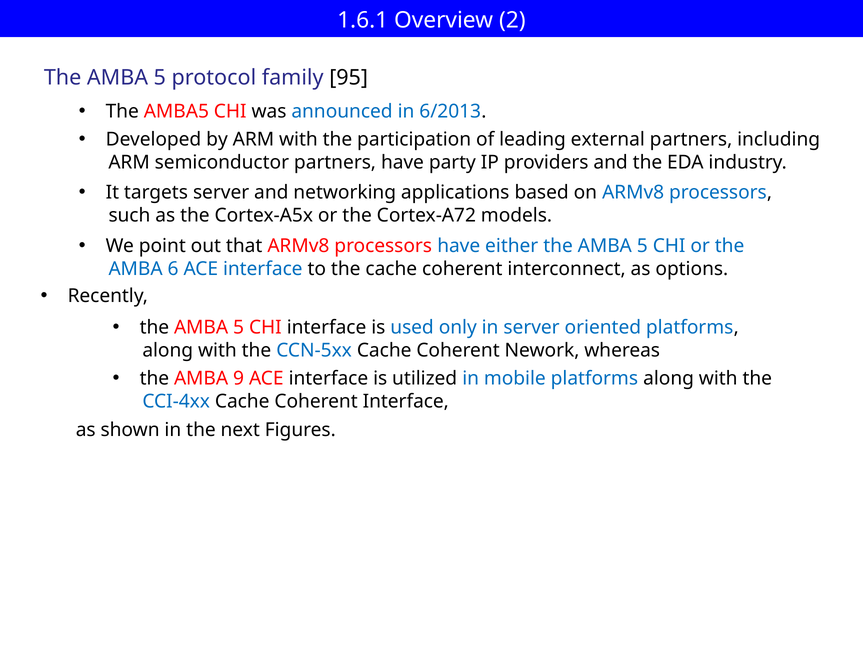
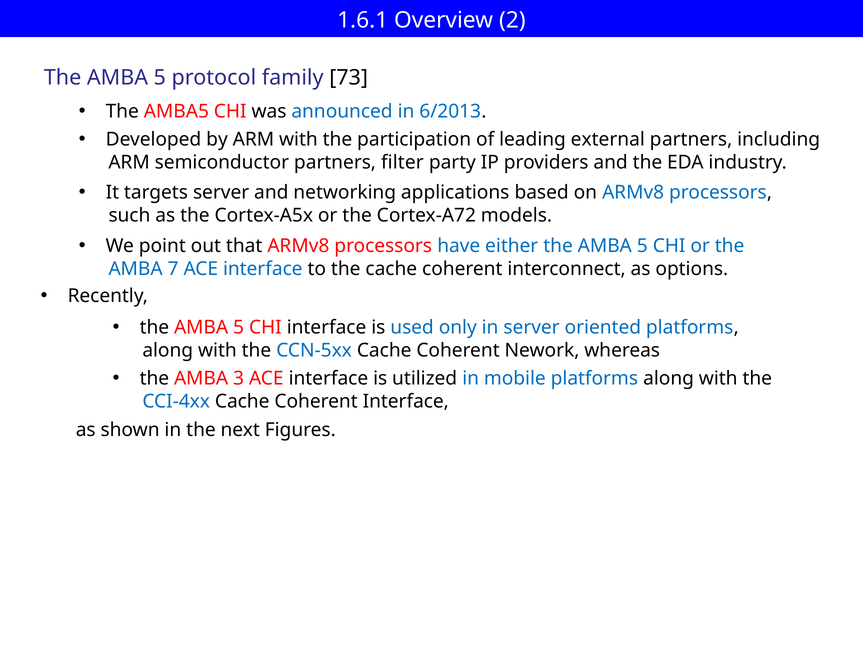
95: 95 -> 73 (349, 78)
partners have: have -> filter (402, 163)
6: 6 -> 7 (173, 269)
9: 9 -> 3 (239, 378)
